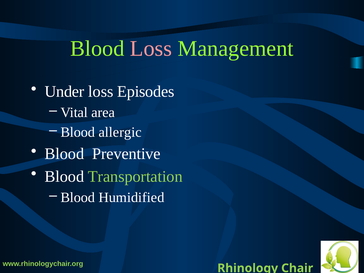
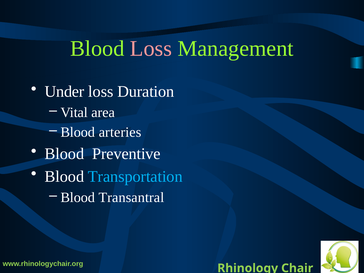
Episodes: Episodes -> Duration (146, 92)
allergic: allergic -> arteries (120, 132)
Transportation colour: light green -> light blue (135, 177)
Humidified: Humidified -> Transantral (131, 197)
